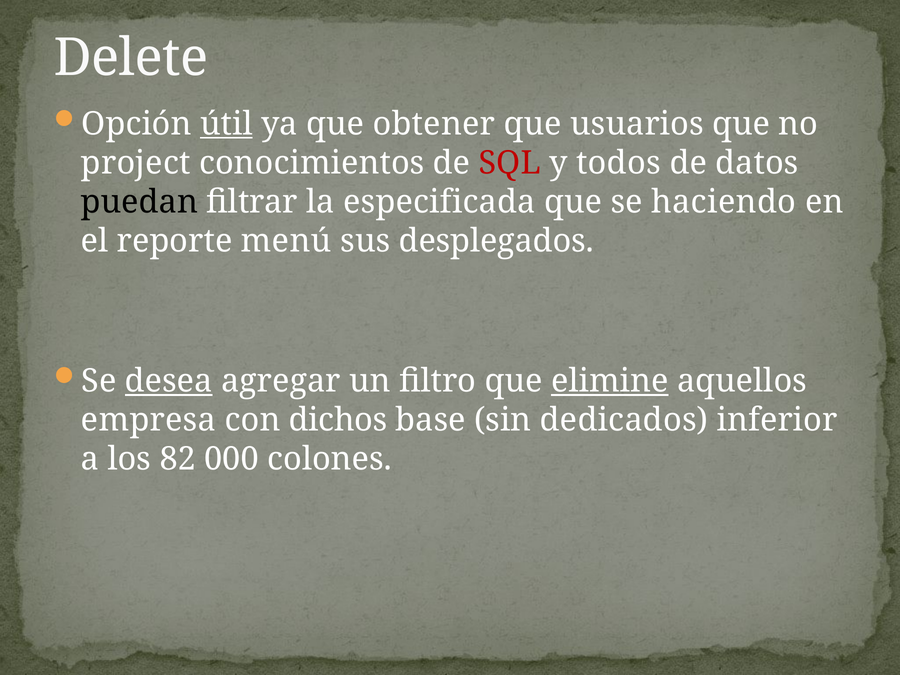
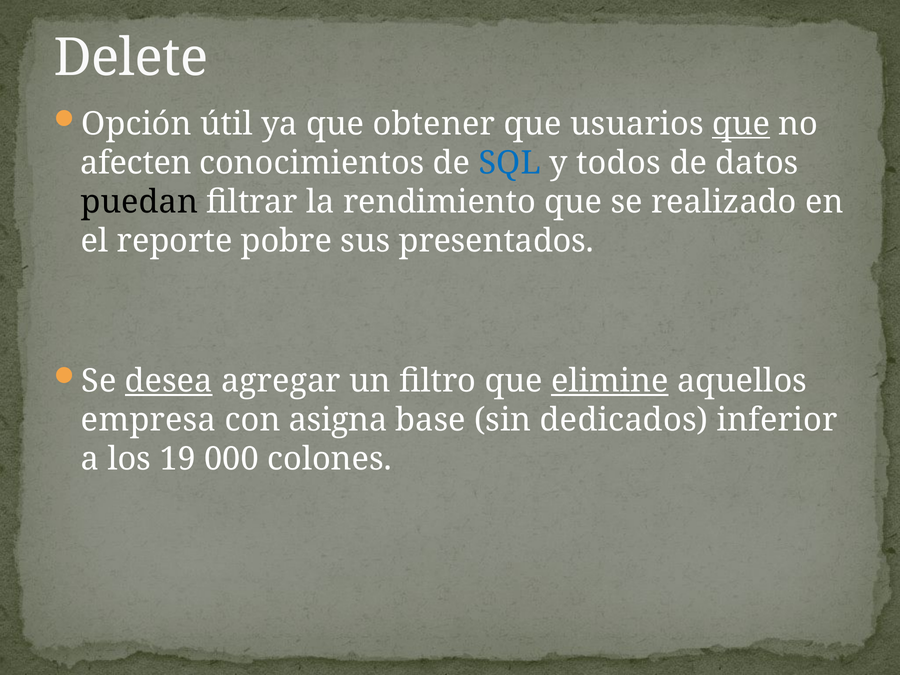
útil underline: present -> none (226, 124)
que underline: none -> present (741, 124)
project: project -> afecten (136, 163)
SQL colour: red -> blue (510, 163)
especificada: especificada -> rendimiento (439, 202)
haciendo: haciendo -> realizado (724, 202)
menú: menú -> pobre (286, 241)
desplegados: desplegados -> presentados (496, 241)
dichos: dichos -> asigna (338, 420)
82: 82 -> 19 (178, 459)
